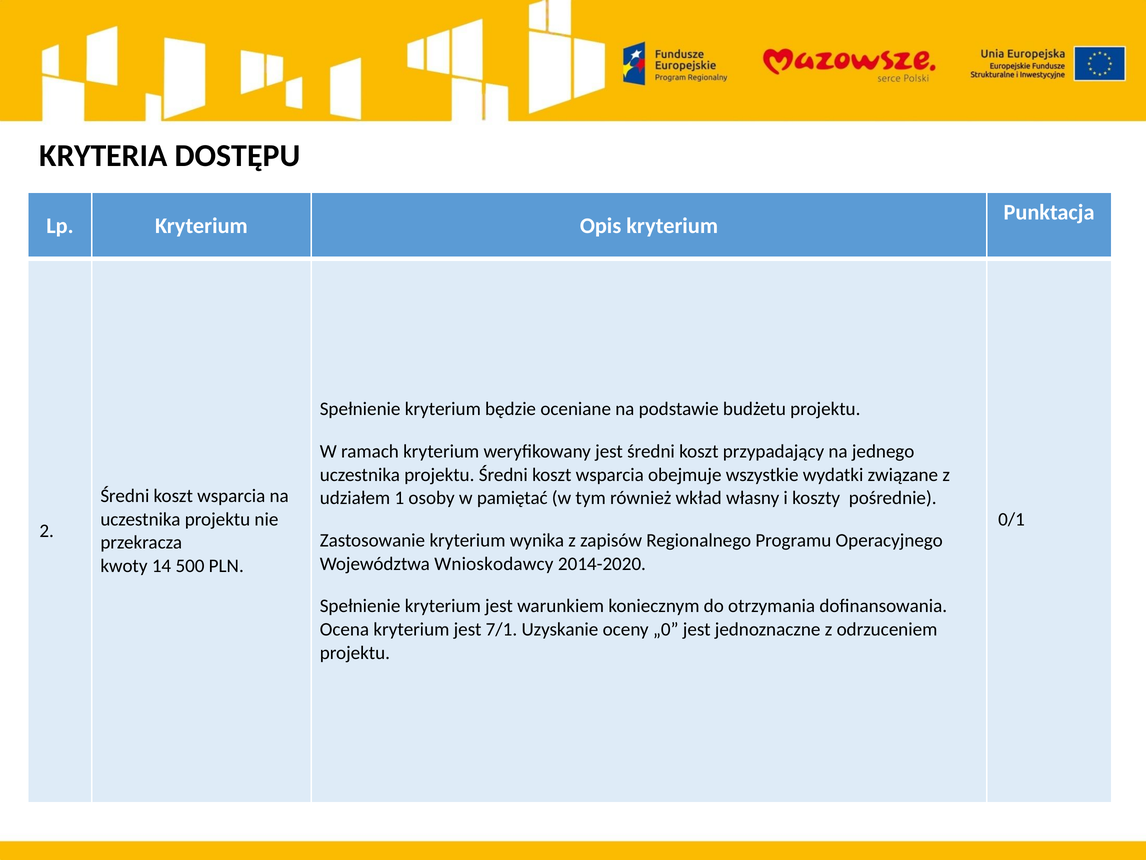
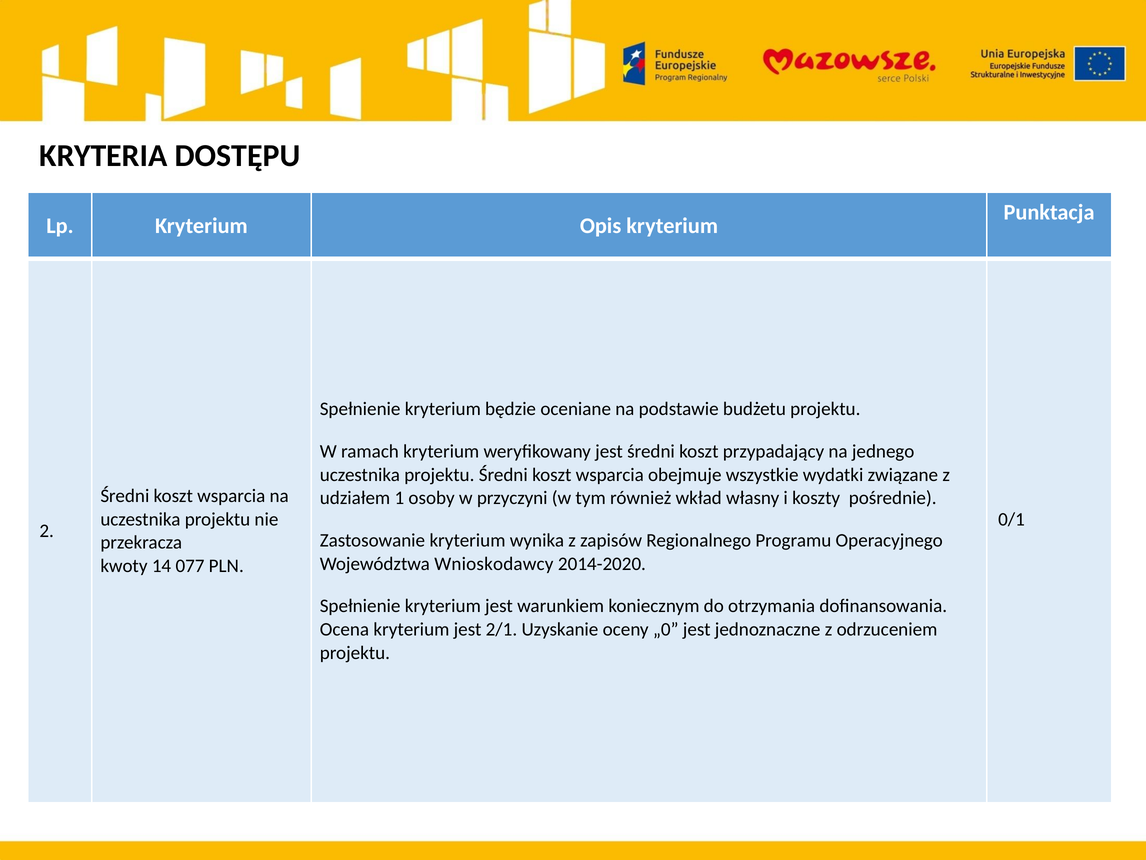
pamiętać: pamiętać -> przyczyni (512, 498)
500: 500 -> 077 (190, 565)
7/1: 7/1 -> 2/1 (501, 629)
